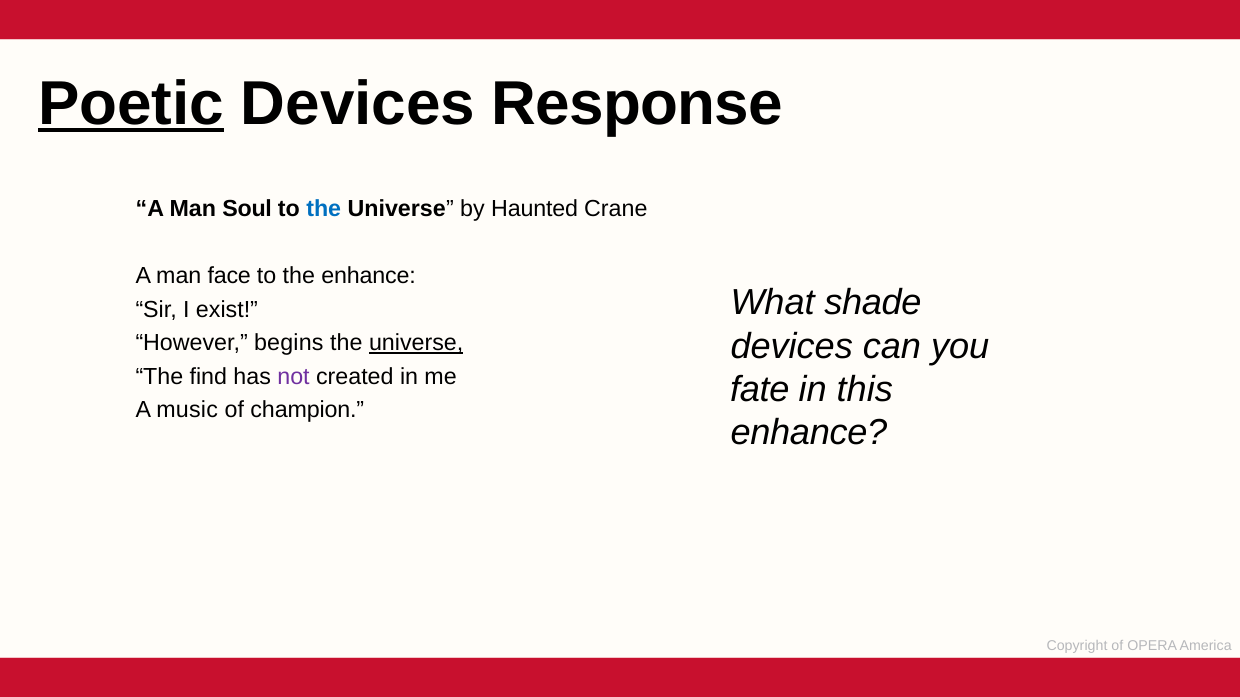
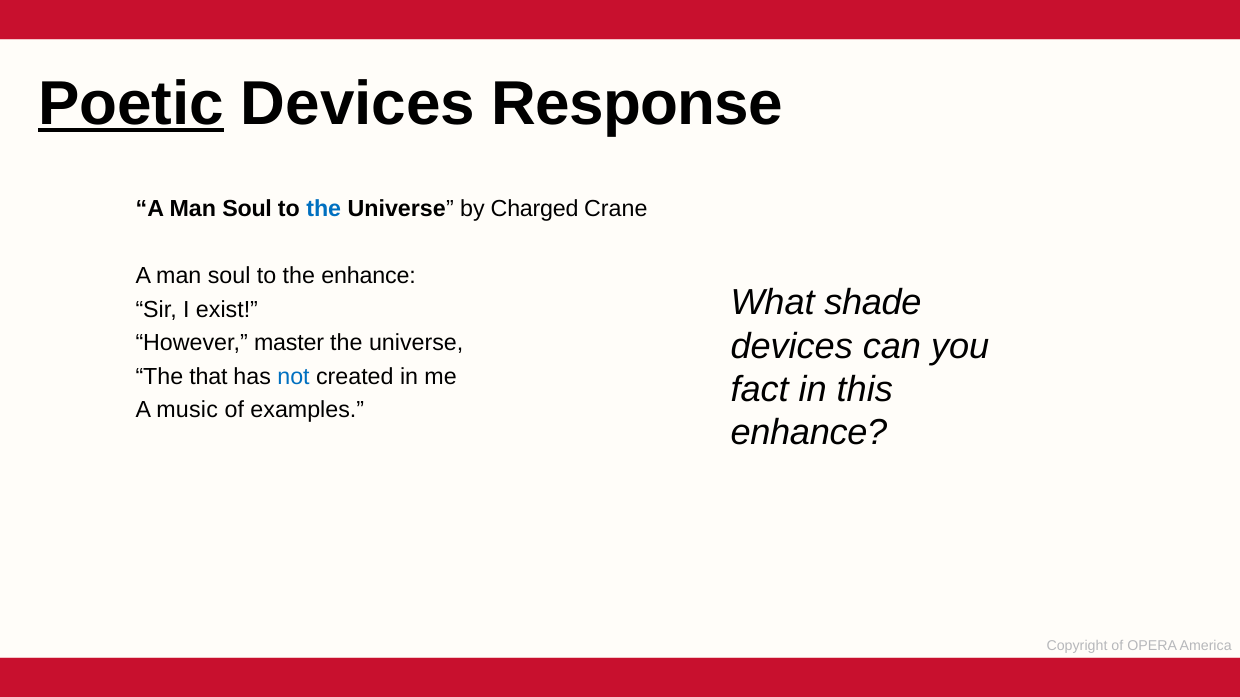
Haunted: Haunted -> Charged (535, 209)
face: face -> soul (229, 276)
begins: begins -> master (289, 343)
universe underline: present -> none (416, 343)
find: find -> that (208, 377)
not colour: purple -> blue (294, 377)
fate: fate -> fact (760, 390)
champion: champion -> examples (307, 410)
